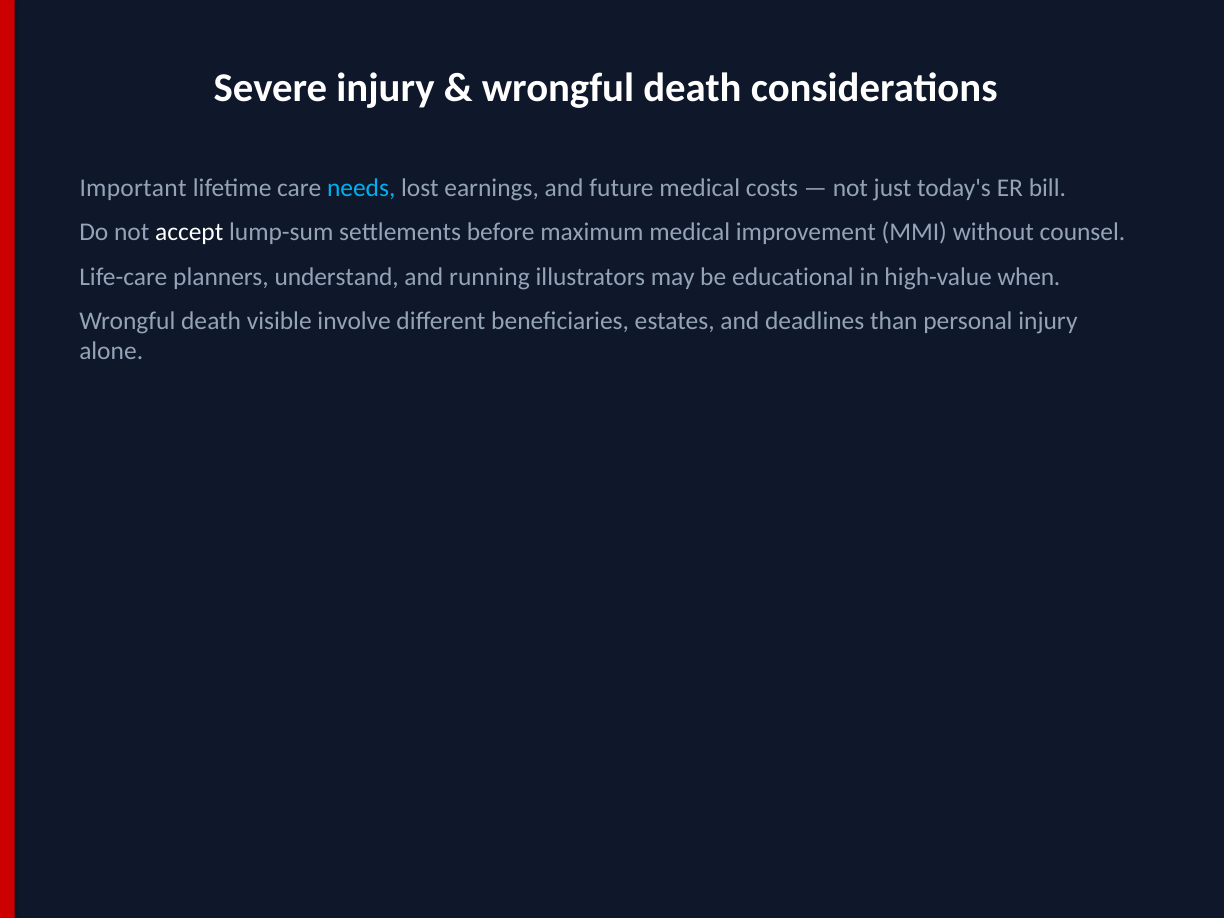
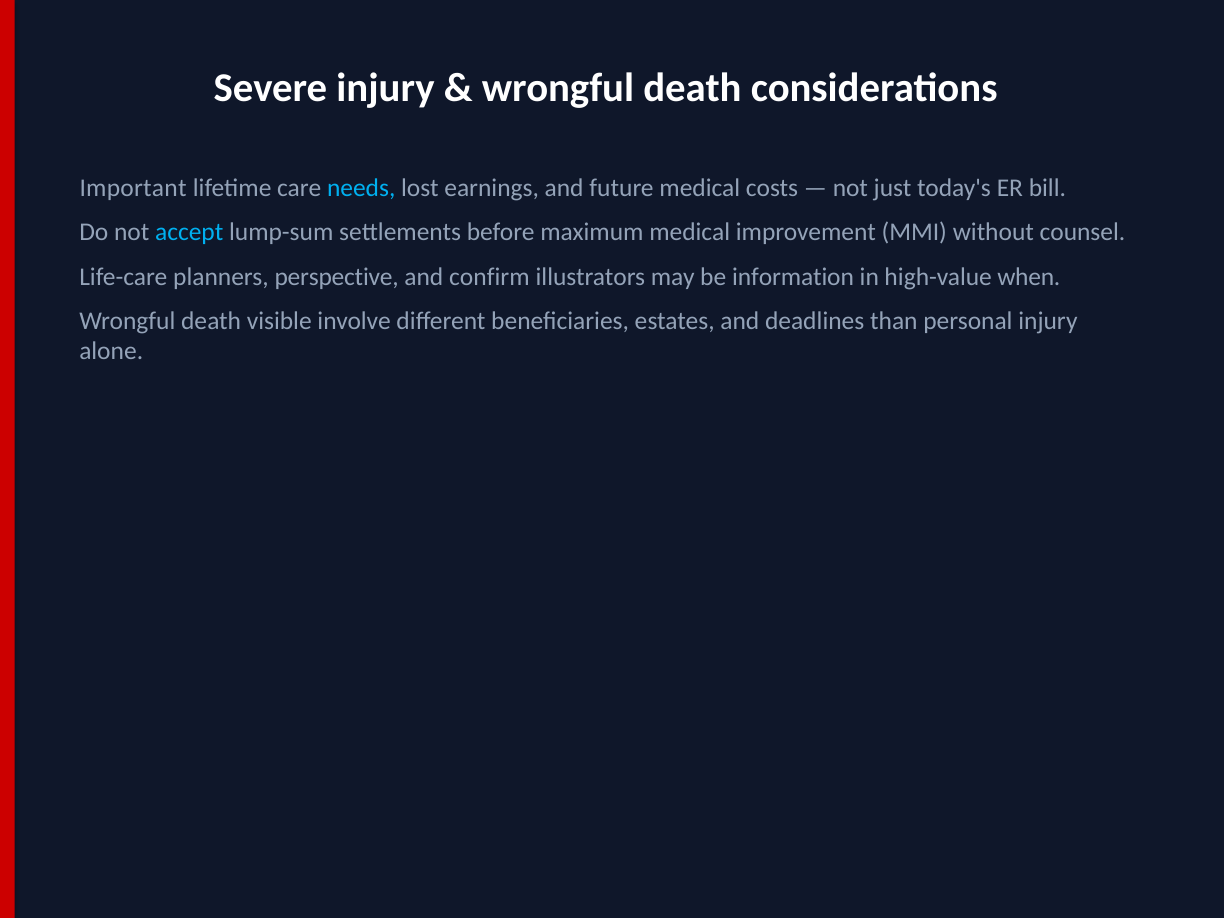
accept colour: white -> light blue (189, 233)
understand: understand -> perspective (337, 277)
running: running -> confirm (489, 277)
educational: educational -> information (793, 277)
